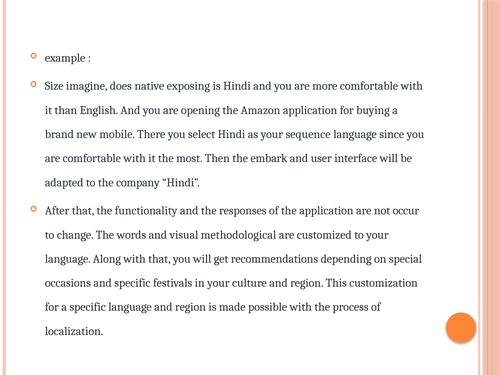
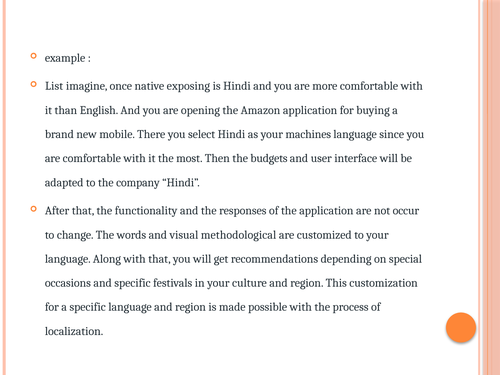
Size: Size -> List (54, 86)
does: does -> once (121, 86)
sequence: sequence -> machines (308, 134)
embark: embark -> budgets (269, 158)
